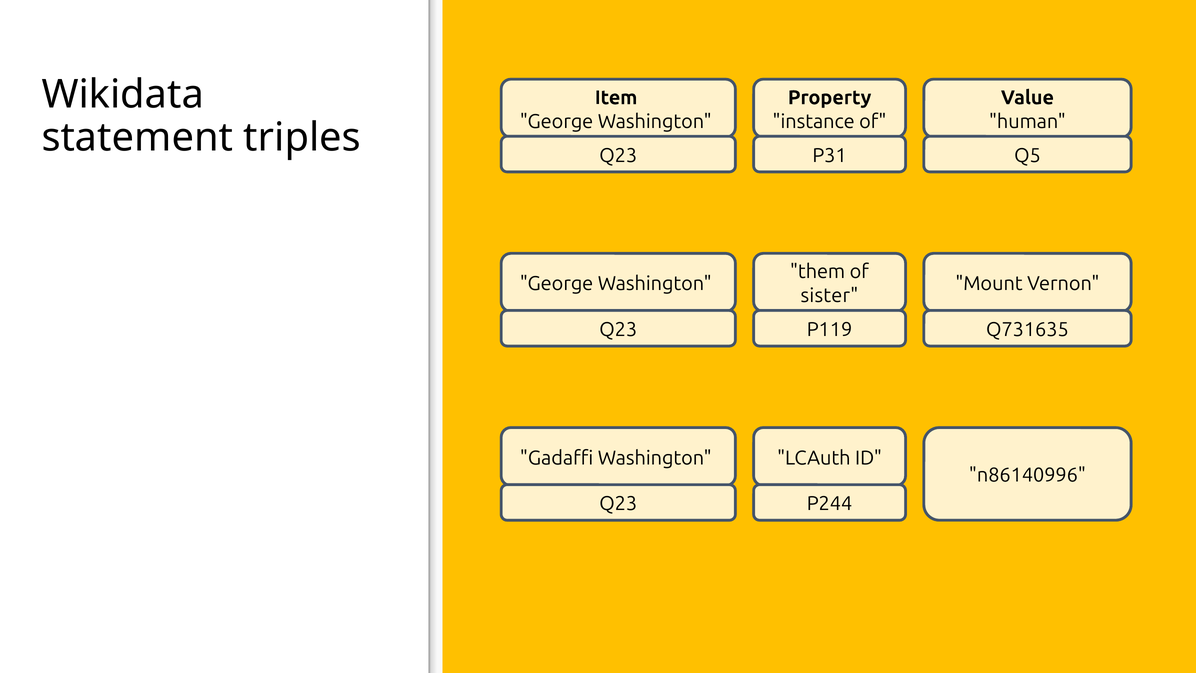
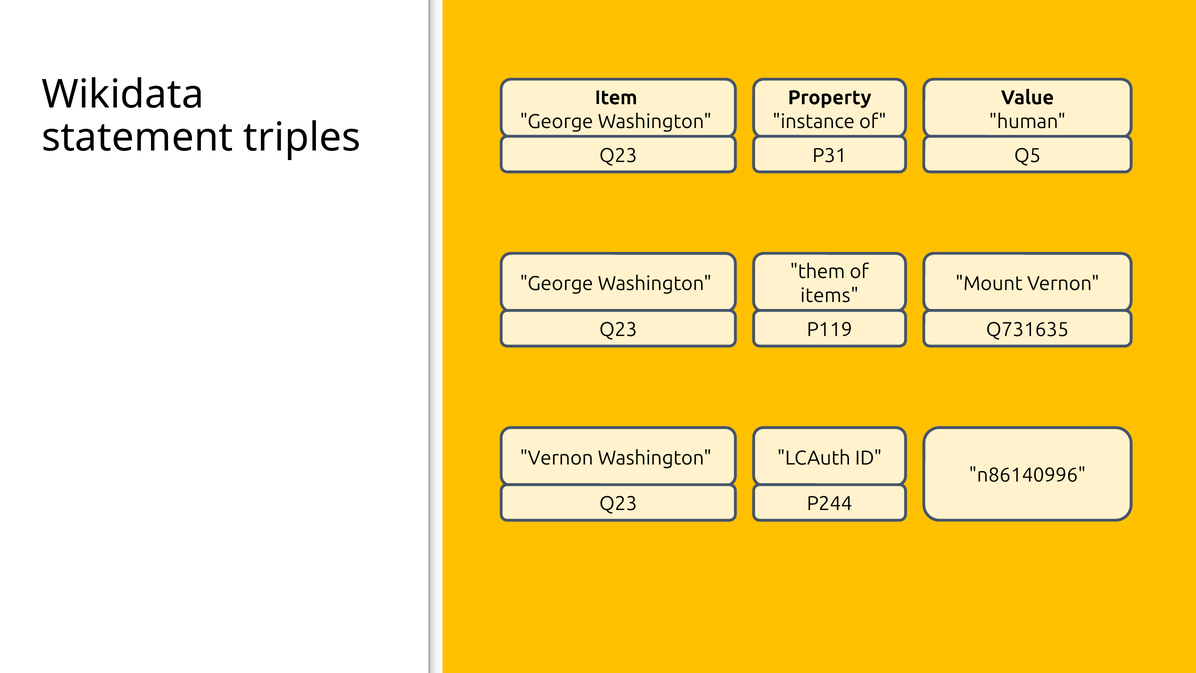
sister: sister -> items (829, 296)
Gadaffi: Gadaffi -> Vernon (557, 458)
